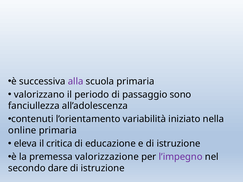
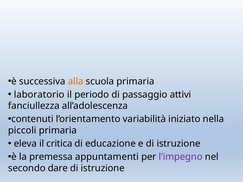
alla colour: purple -> orange (76, 81)
valorizzano: valorizzano -> laboratorio (39, 95)
sono: sono -> attivi (181, 95)
online: online -> piccoli (22, 131)
valorizzazione: valorizzazione -> appuntamenti (107, 157)
